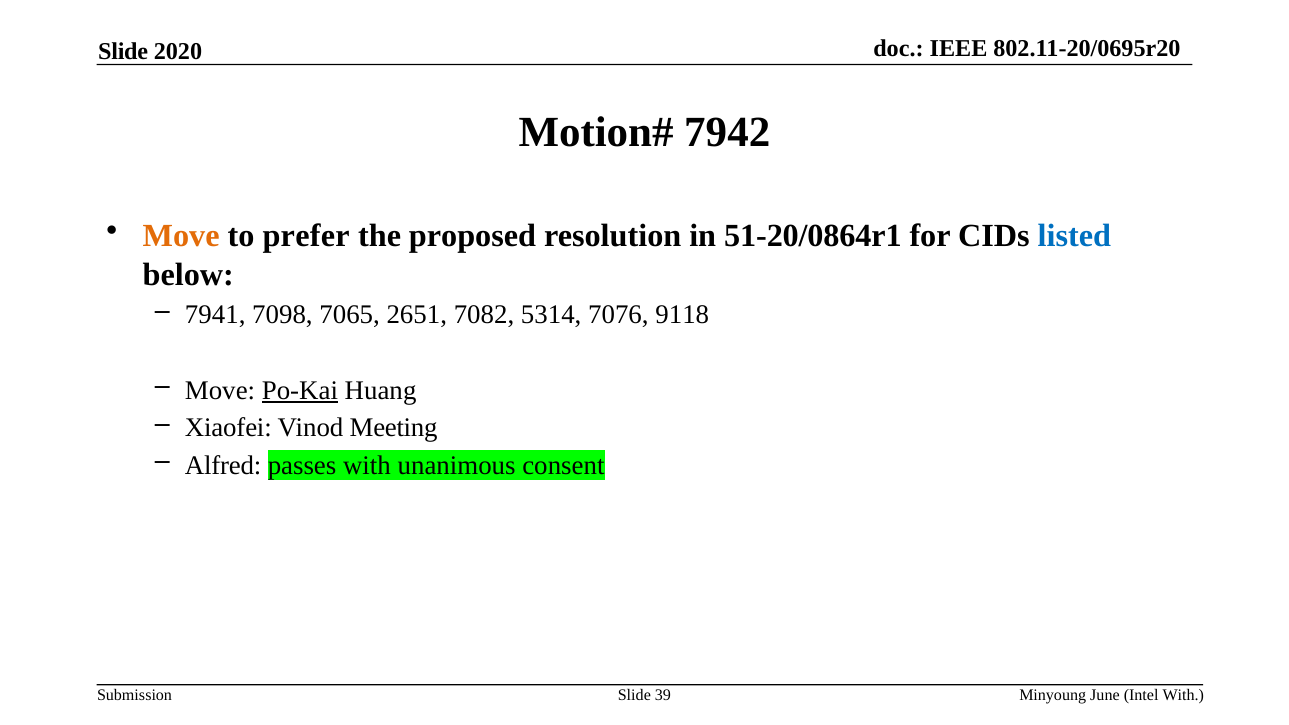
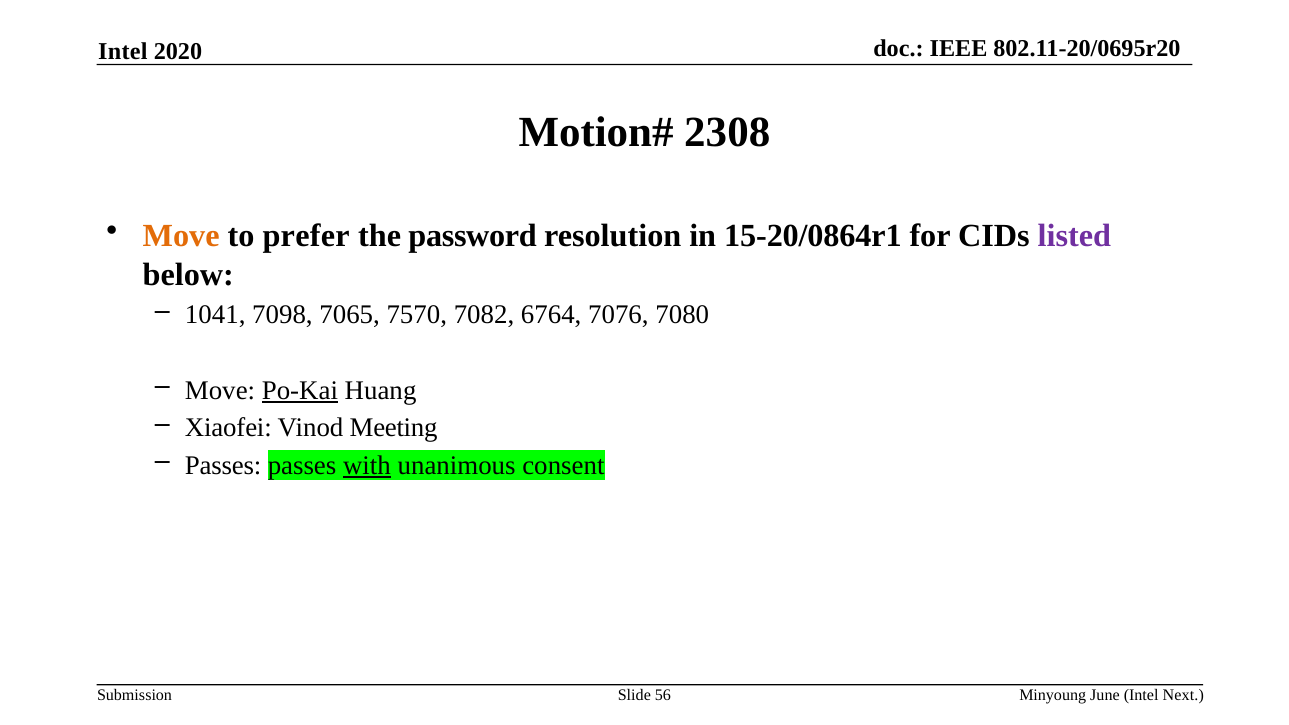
Slide: Slide -> Intel (123, 52)
7942: 7942 -> 2308 (727, 132)
proposed: proposed -> password (473, 236)
51-20/0864r1: 51-20/0864r1 -> 15-20/0864r1 (813, 236)
listed colour: blue -> purple (1074, 236)
7941: 7941 -> 1041 (215, 315)
2651: 2651 -> 7570 (417, 315)
5314: 5314 -> 6764 (551, 315)
9118: 9118 -> 7080 (682, 315)
Alfred: Alfred -> Passes (223, 465)
with underline: none -> present (367, 465)
39: 39 -> 56 (663, 695)
Intel With: With -> Next (1183, 695)
